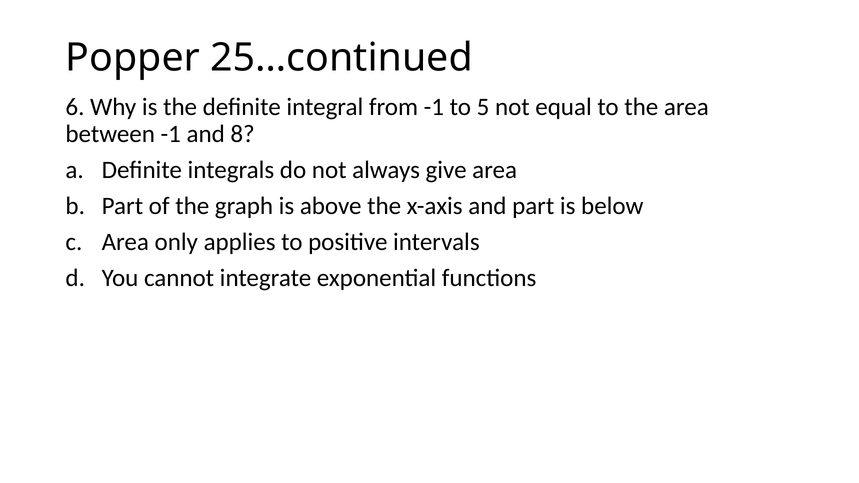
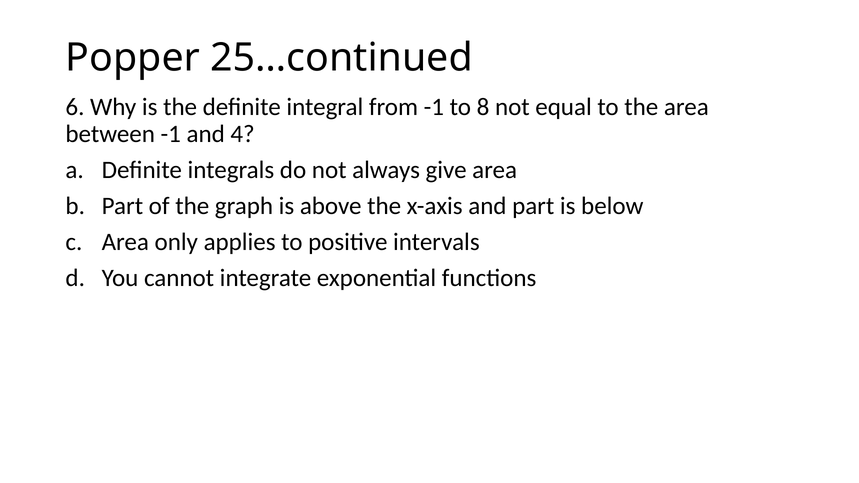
5: 5 -> 8 (483, 107)
8: 8 -> 4 (243, 134)
